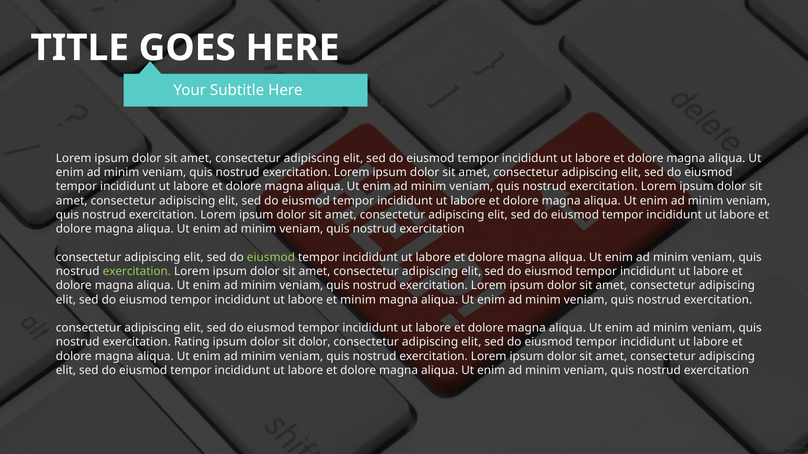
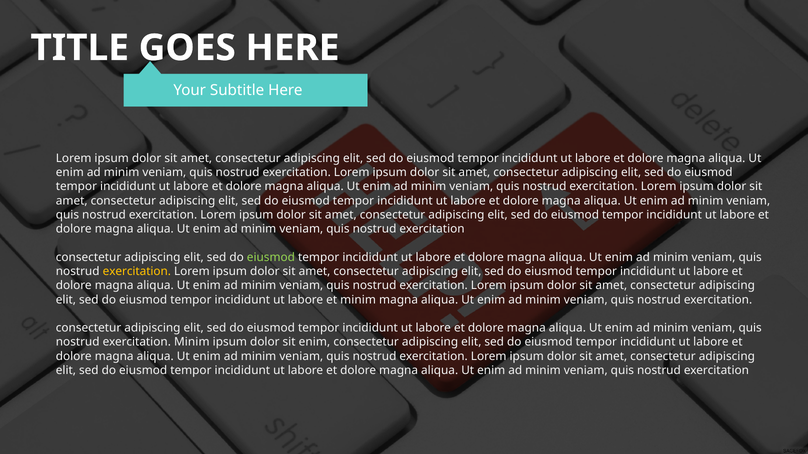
exercitation colour: light green -> yellow (137, 272)
exercitation Rating: Rating -> Minim (192, 342)
sit dolor: dolor -> enim (314, 342)
